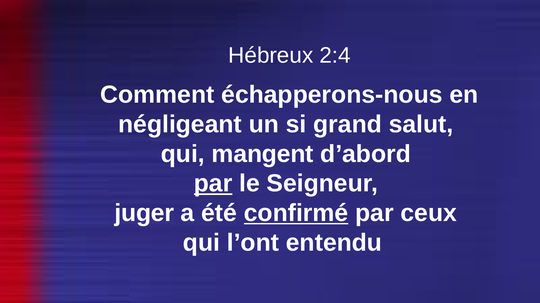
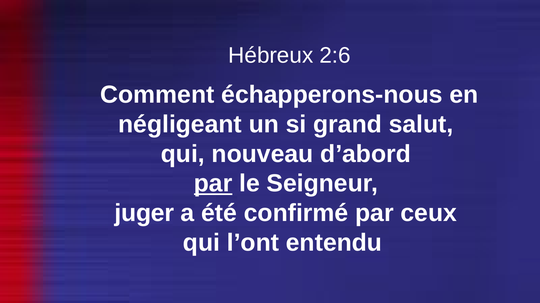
2:4: 2:4 -> 2:6 (335, 56)
mangent: mangent -> nouveau (263, 154)
confirmé underline: present -> none (296, 214)
